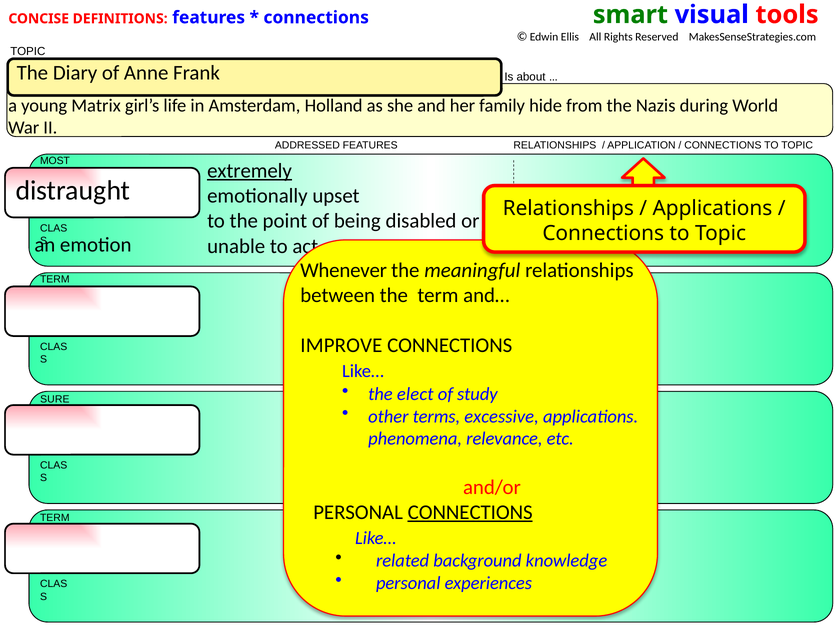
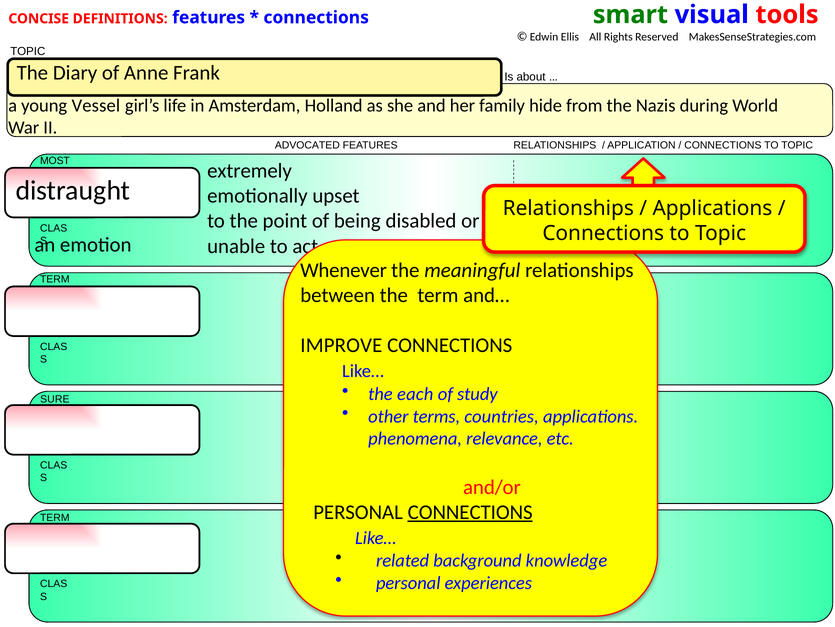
Matrix: Matrix -> Vessel (96, 105)
ADDRESSED: ADDRESSED -> ADVOCATED (307, 145)
extremely underline: present -> none (250, 170)
elect: elect -> each (415, 394)
excessive: excessive -> countries (502, 416)
